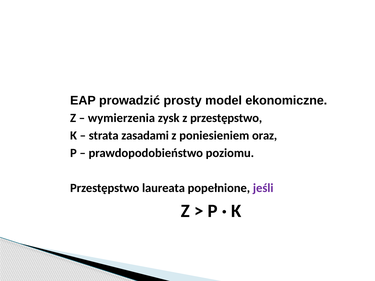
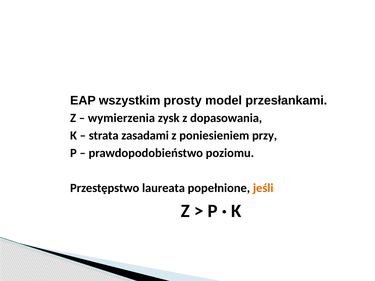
prowadzić: prowadzić -> wszystkim (130, 101)
ekonomiczne: ekonomiczne -> przesłankami (286, 101)
z przestępstwo: przestępstwo -> dopasowania (226, 118)
oraz: oraz -> przy (265, 136)
jeśli colour: purple -> orange (263, 188)
